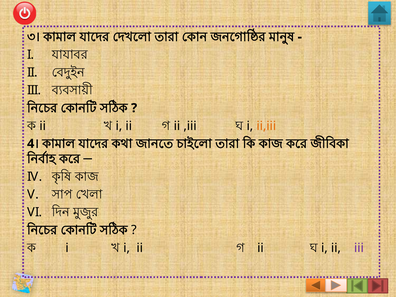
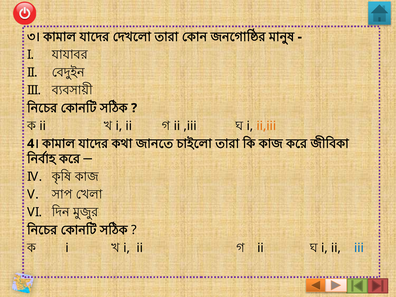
iii colour: purple -> blue (359, 248)
